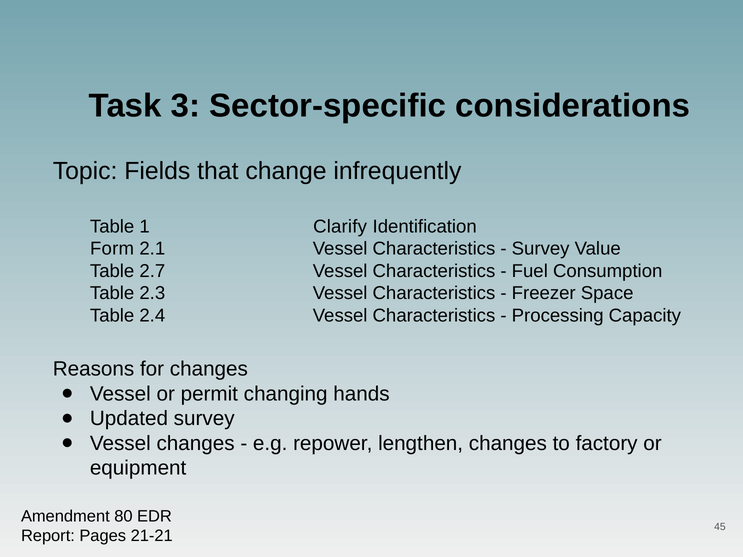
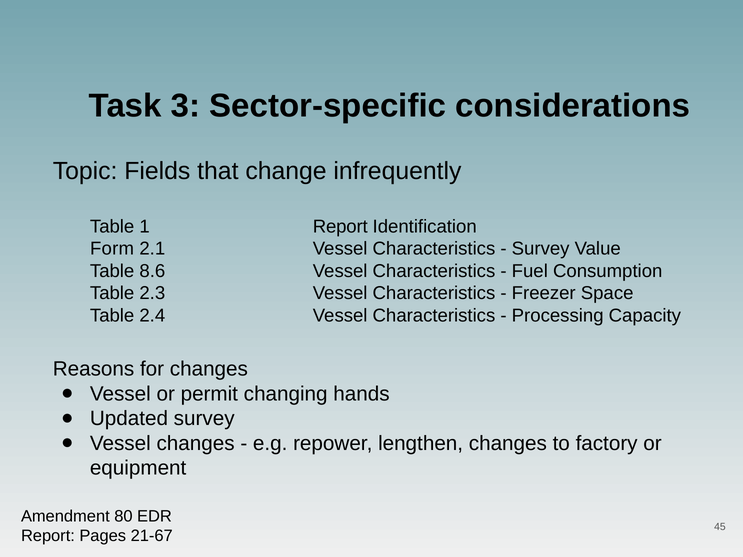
1 Clarify: Clarify -> Report (340, 227)
2.7: 2.7 -> 8.6 (152, 271)
21-21: 21-21 -> 21-67 (152, 536)
